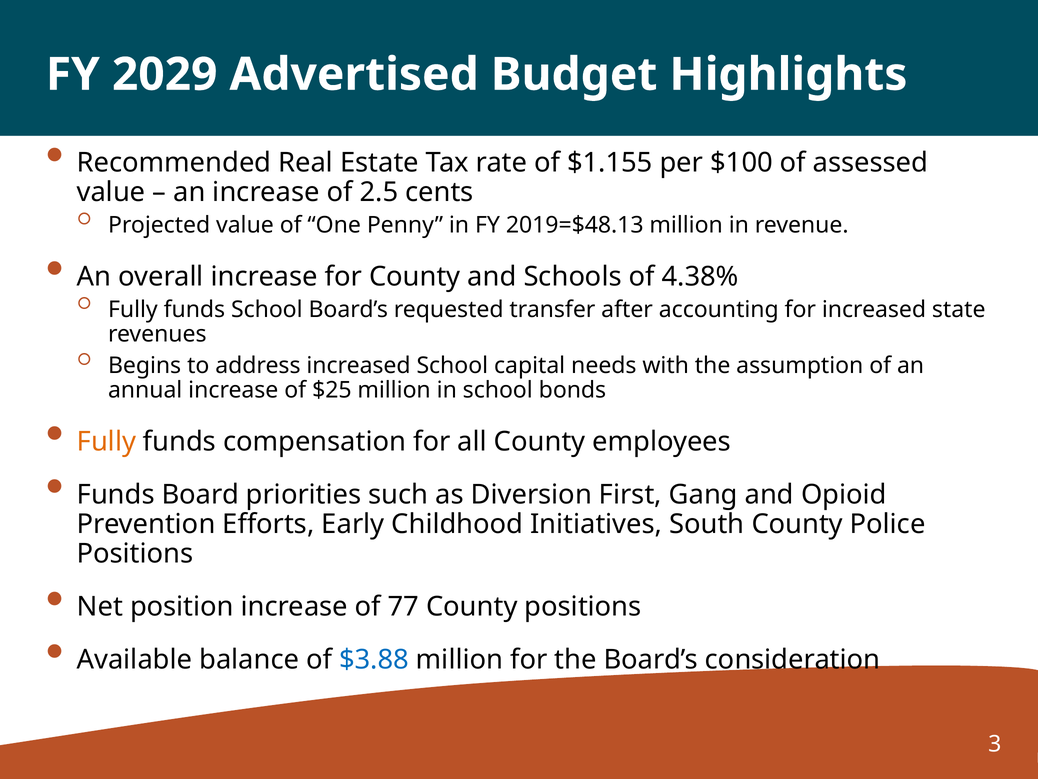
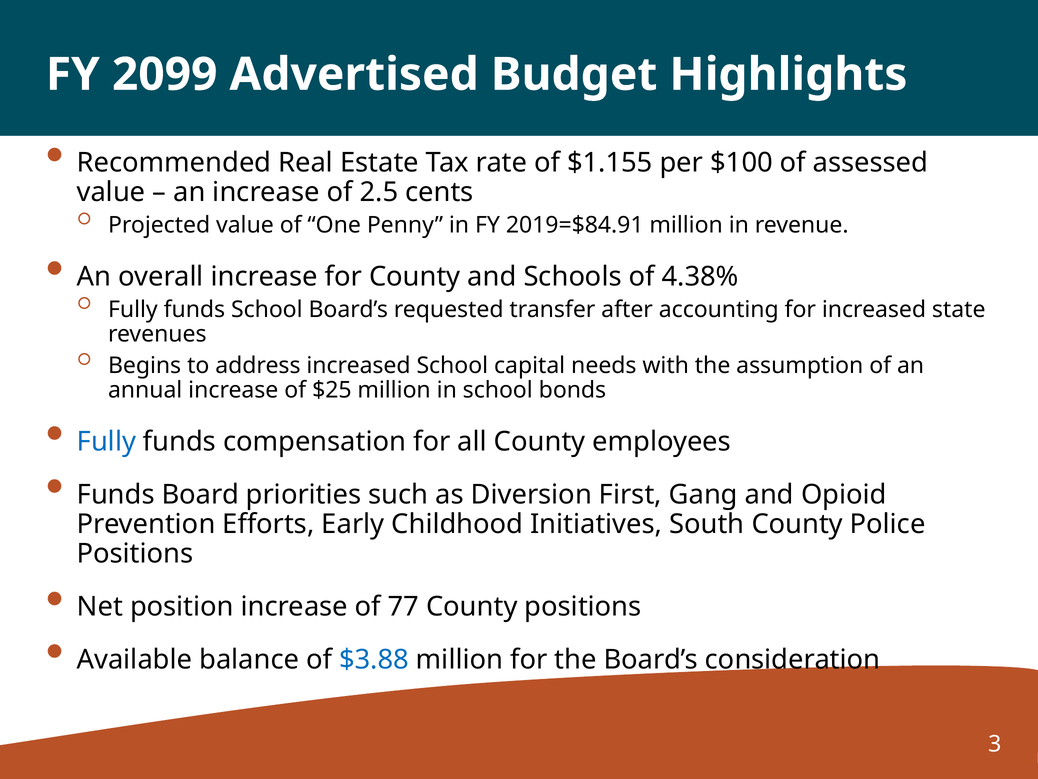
2029: 2029 -> 2099 (165, 75)
2019=$48.13: 2019=$48.13 -> 2019=$84.91 (575, 225)
Fully colour: orange -> blue (106, 441)
